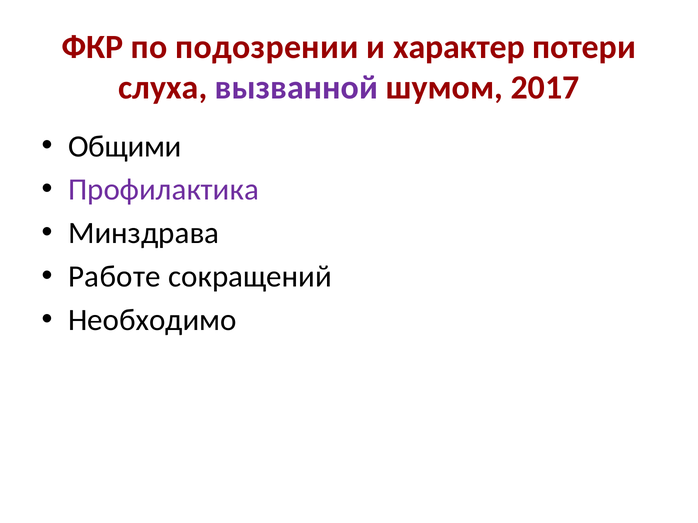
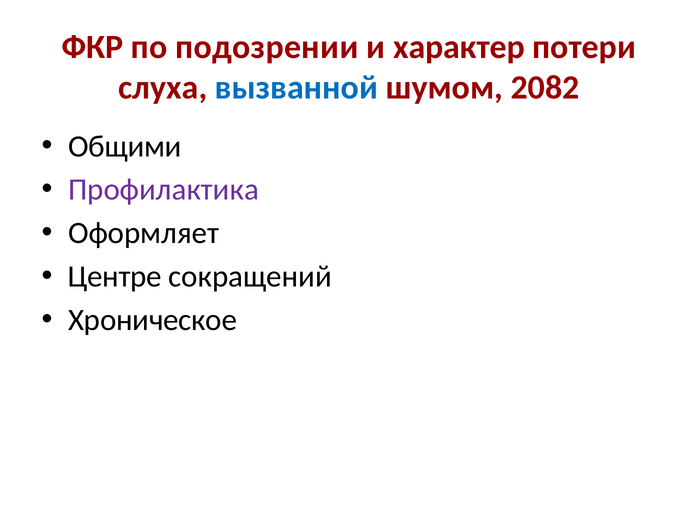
вызванной colour: purple -> blue (297, 88)
2017: 2017 -> 2082 (545, 88)
Минздрава: Минздрава -> Оформляет (144, 233)
Работе: Работе -> Центре (115, 277)
Необходимо: Необходимо -> Хроническое (153, 320)
